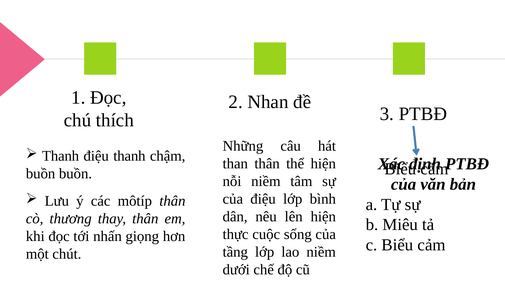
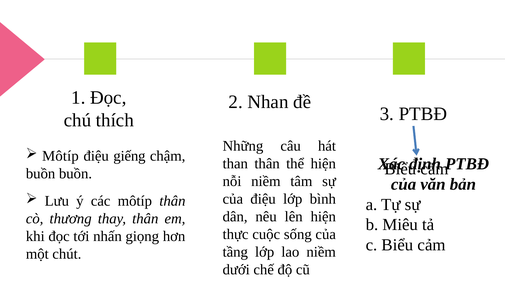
Thanh: Thanh -> Môtíp (60, 156)
điệu thanh: thanh -> giếng (129, 156)
